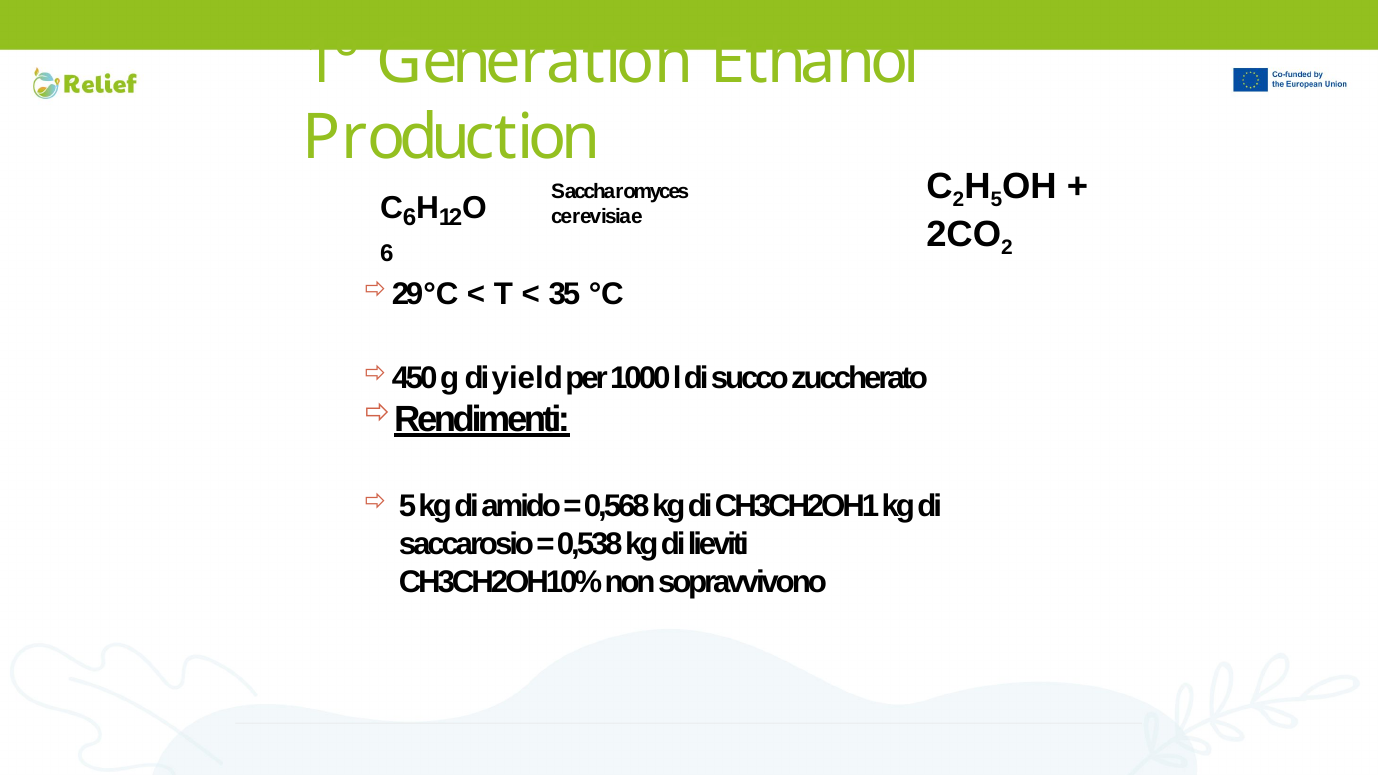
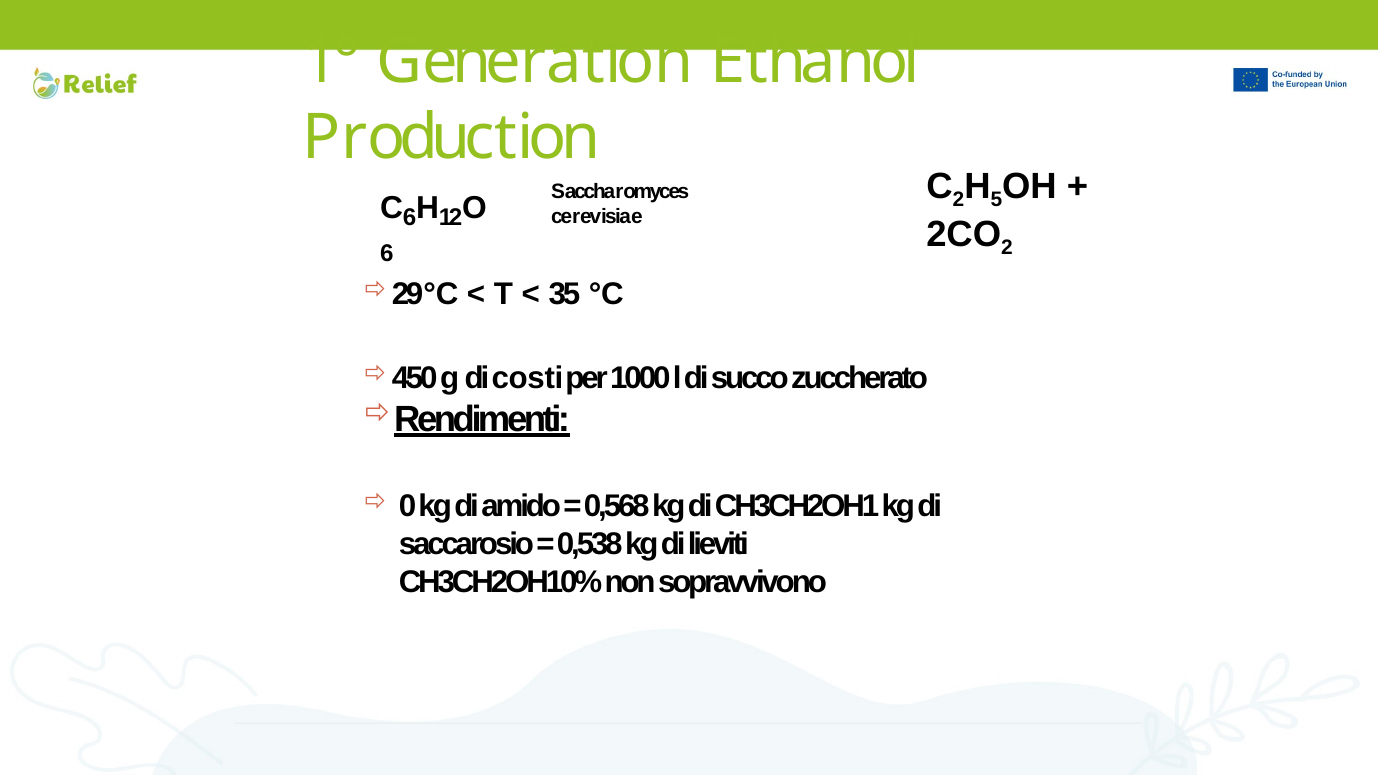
yield: yield -> costi (527, 378)
5: 5 -> 0 (408, 507)
